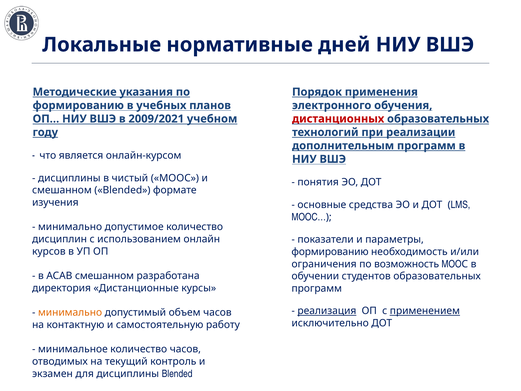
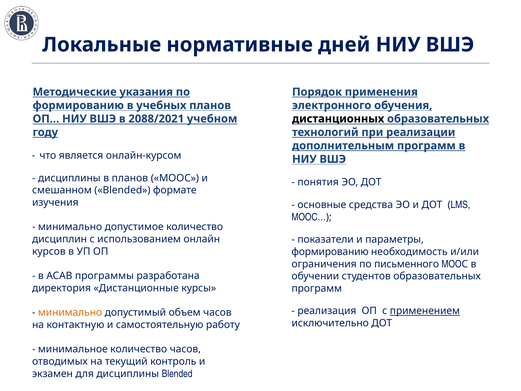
2009/2021: 2009/2021 -> 2088/2021 (156, 119)
дистанционных colour: red -> black (338, 119)
в чистый: чистый -> планов (130, 178)
возможность: возможность -> письменного (407, 264)
АСАВ смешанном: смешанном -> программы (104, 276)
реализация underline: present -> none (327, 311)
